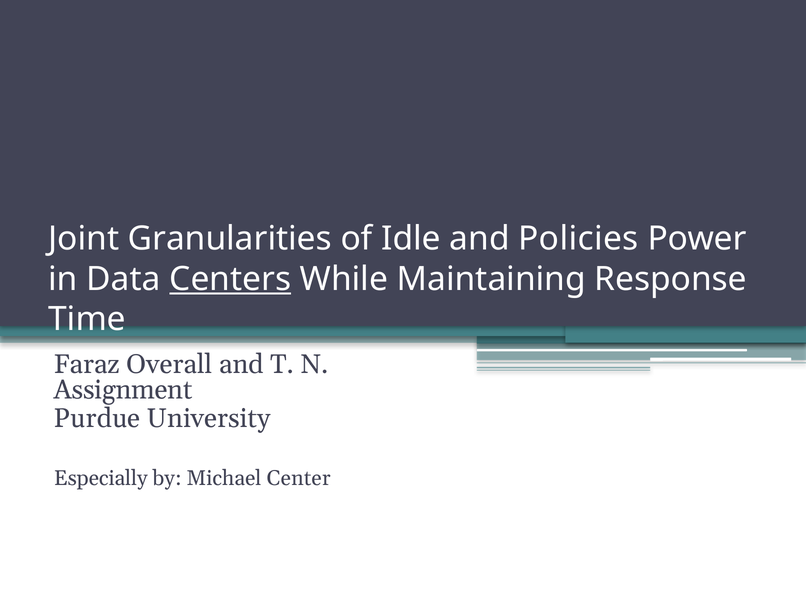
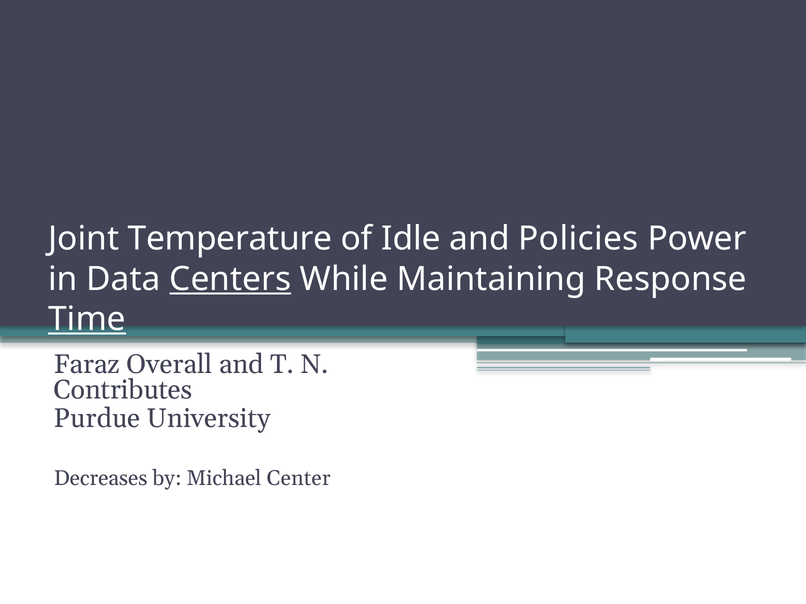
Granularities: Granularities -> Temperature (230, 239)
Time underline: none -> present (87, 319)
Assignment: Assignment -> Contributes (123, 390)
Especially: Especially -> Decreases (101, 479)
